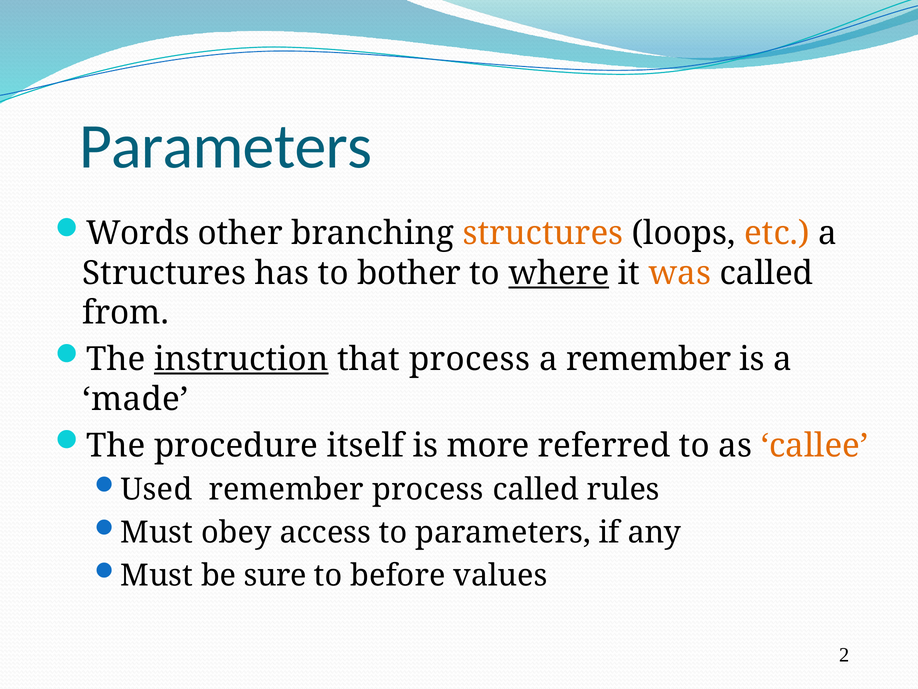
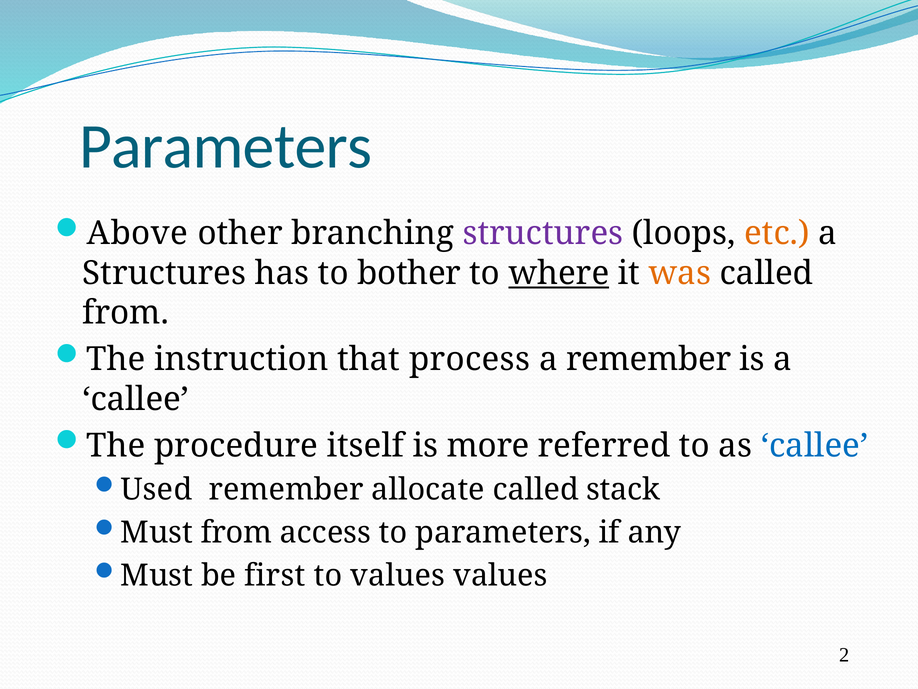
Words: Words -> Above (137, 233)
structures colour: orange -> purple (543, 233)
instruction underline: present -> none (241, 359)
made: made -> callee (136, 399)
callee colour: orange -> blue (815, 445)
remember process: process -> allocate (428, 489)
rules: rules -> stack (623, 489)
Must obey: obey -> from (237, 532)
sure: sure -> first (275, 575)
to before: before -> values (398, 575)
